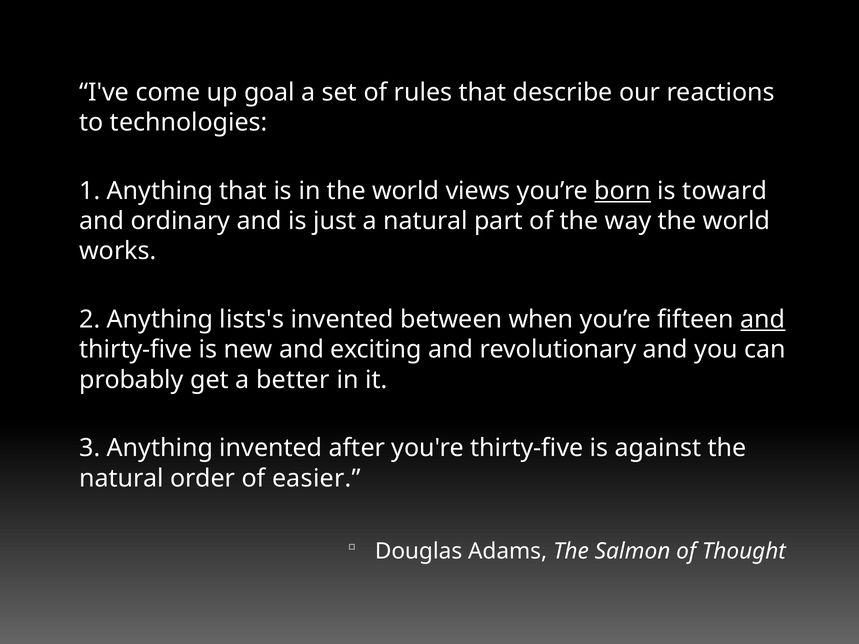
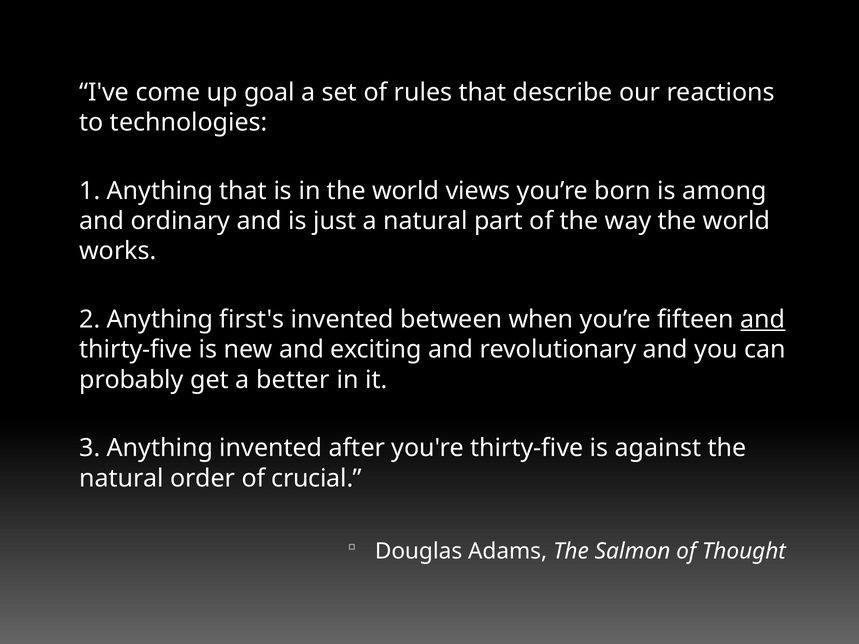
born underline: present -> none (623, 191)
toward: toward -> among (725, 191)
lists's: lists's -> first's (252, 320)
easier: easier -> crucial (317, 478)
